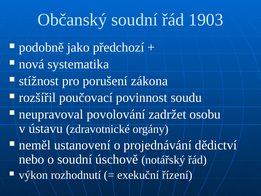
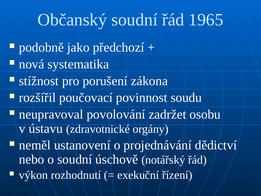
1903: 1903 -> 1965 (206, 20)
